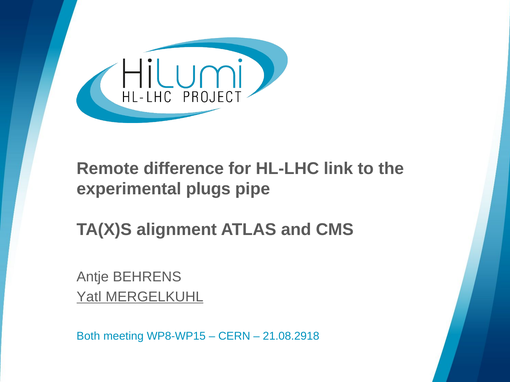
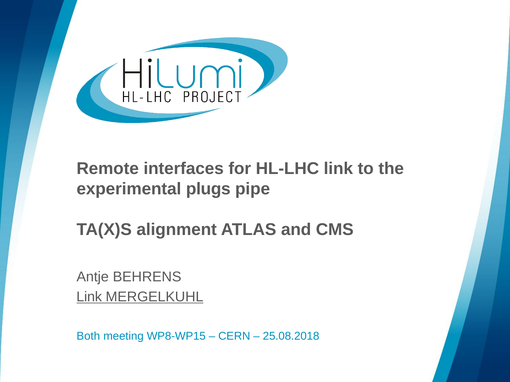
difference: difference -> interfaces (184, 169)
Yatl: Yatl -> Link (89, 297)
21.08.2918: 21.08.2918 -> 25.08.2018 (291, 337)
